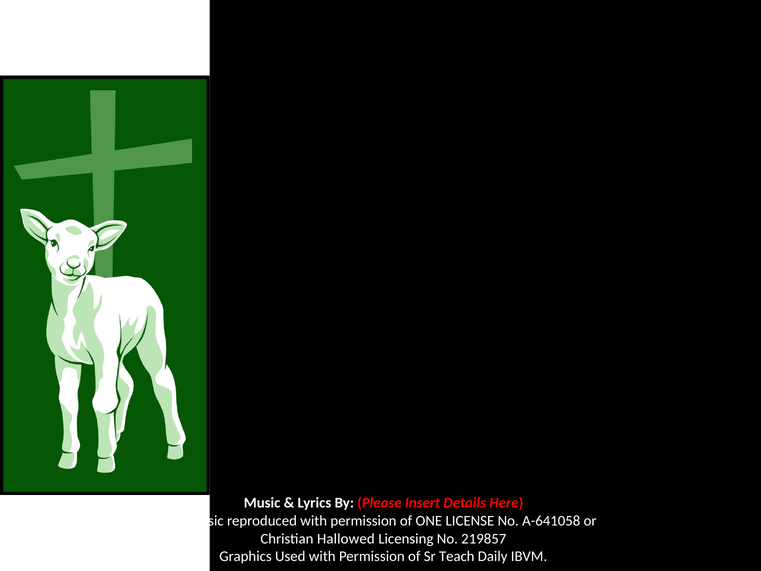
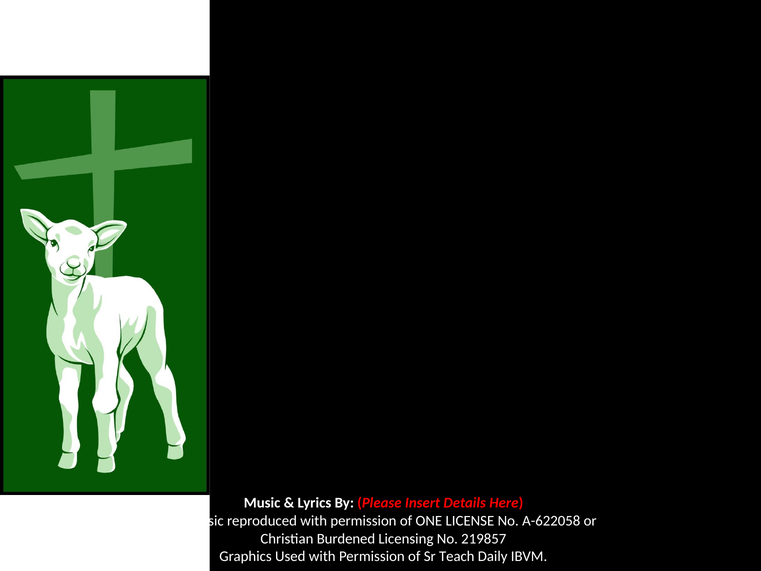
A-641058: A-641058 -> A-622058 (551, 521)
Hallowed: Hallowed -> Burdened (346, 538)
